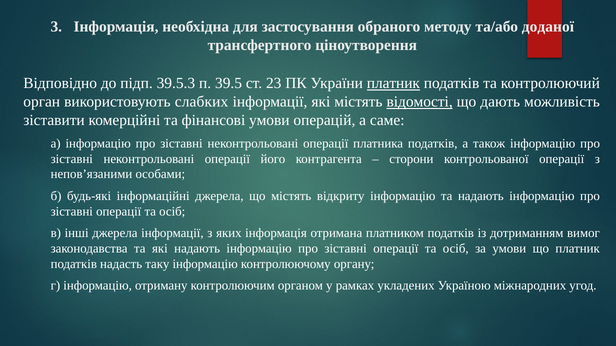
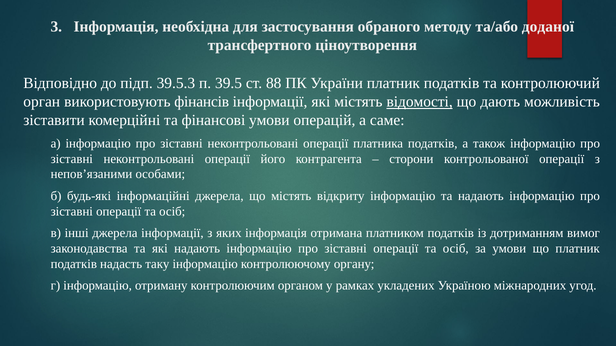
23: 23 -> 88 (274, 83)
платник underline: present -> none (393, 83)
слабких: слабких -> фінансів (202, 102)
